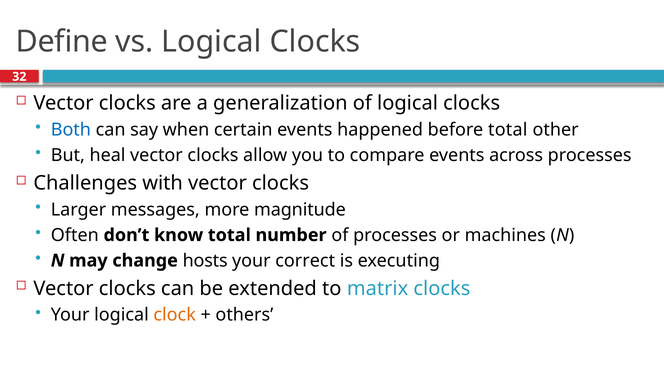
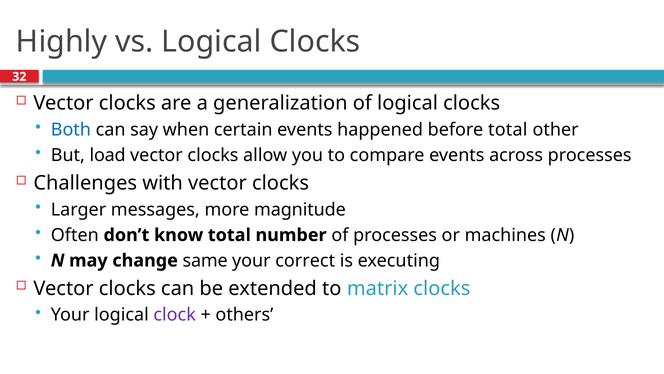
Define: Define -> Highly (62, 42)
heal: heal -> load (108, 155)
hosts: hosts -> same (205, 260)
clock colour: orange -> purple (175, 315)
